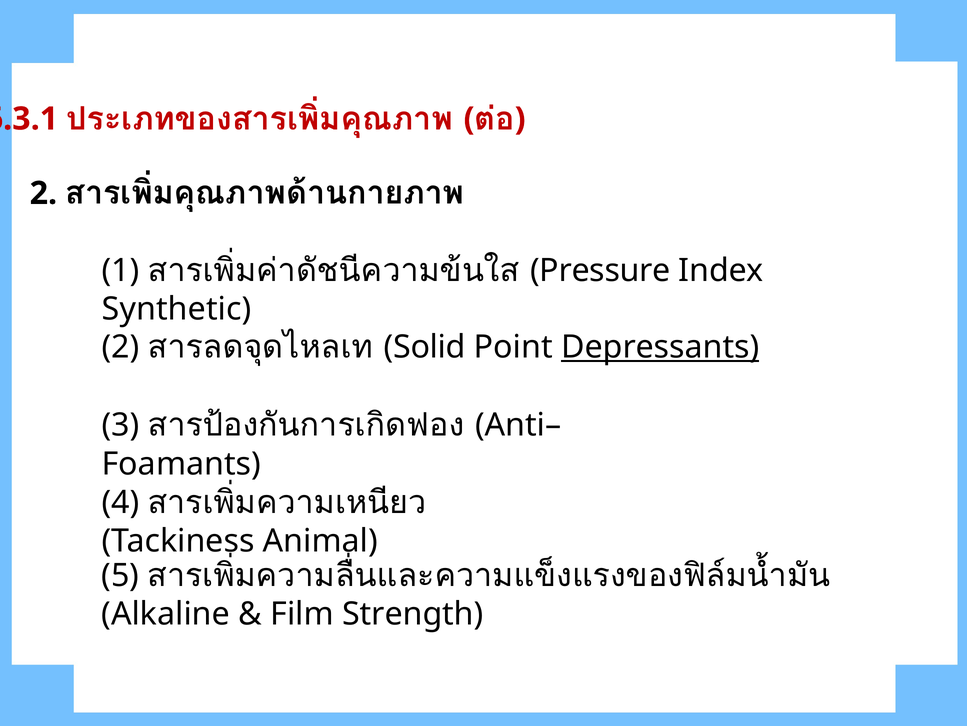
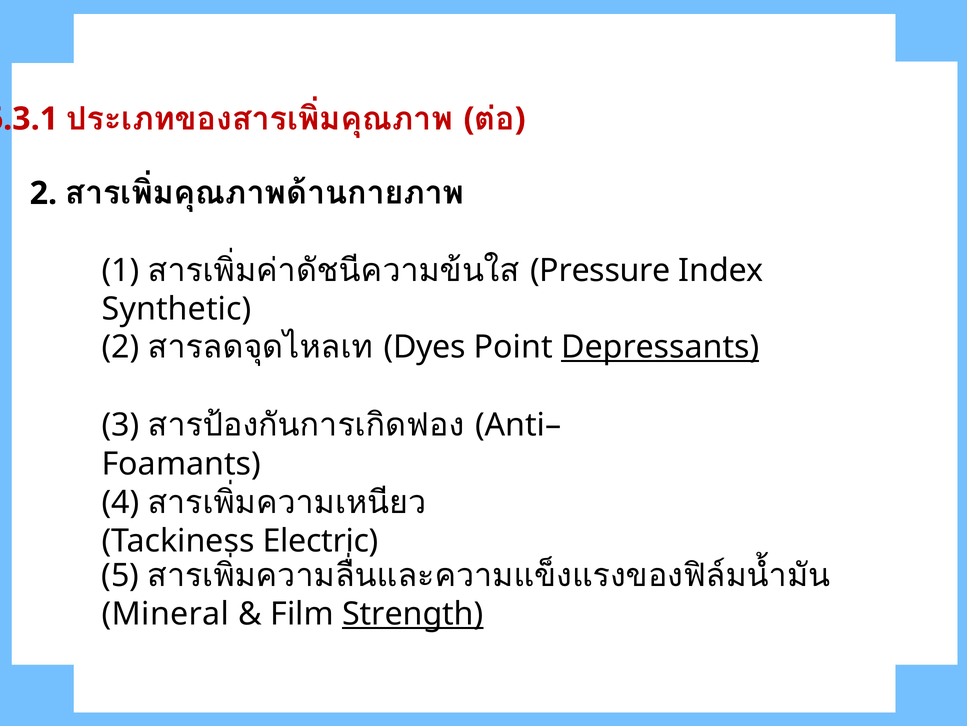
Solid: Solid -> Dyes (425, 347)
Animal: Animal -> Electric (321, 541)
Alkaline: Alkaline -> Mineral (166, 614)
Strength underline: none -> present (413, 614)
